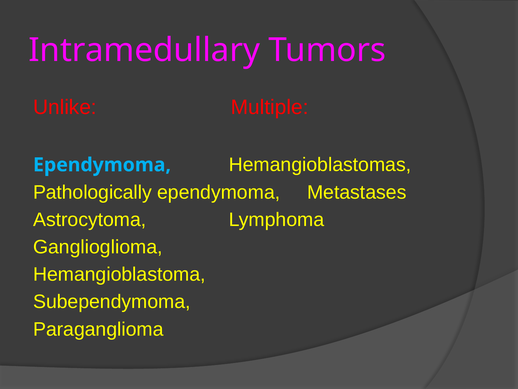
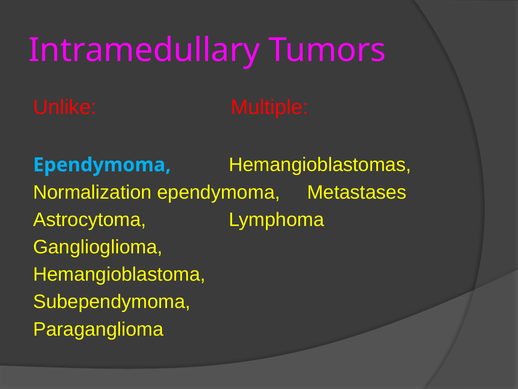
Pathologically: Pathologically -> Normalization (92, 192)
